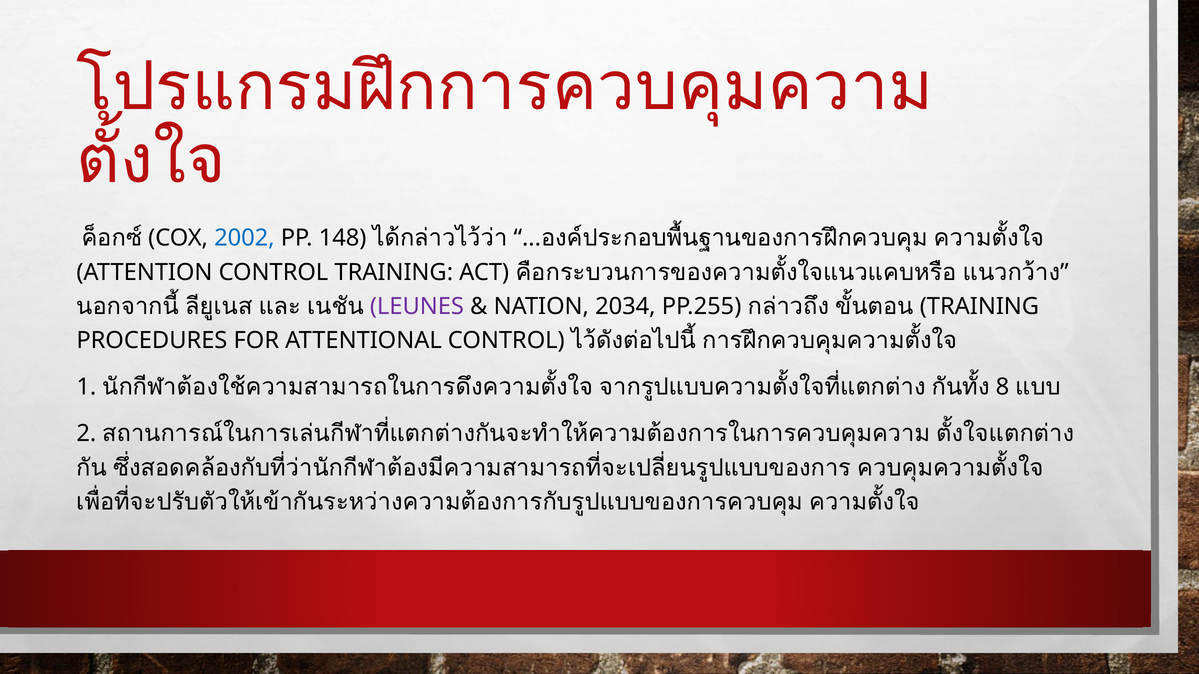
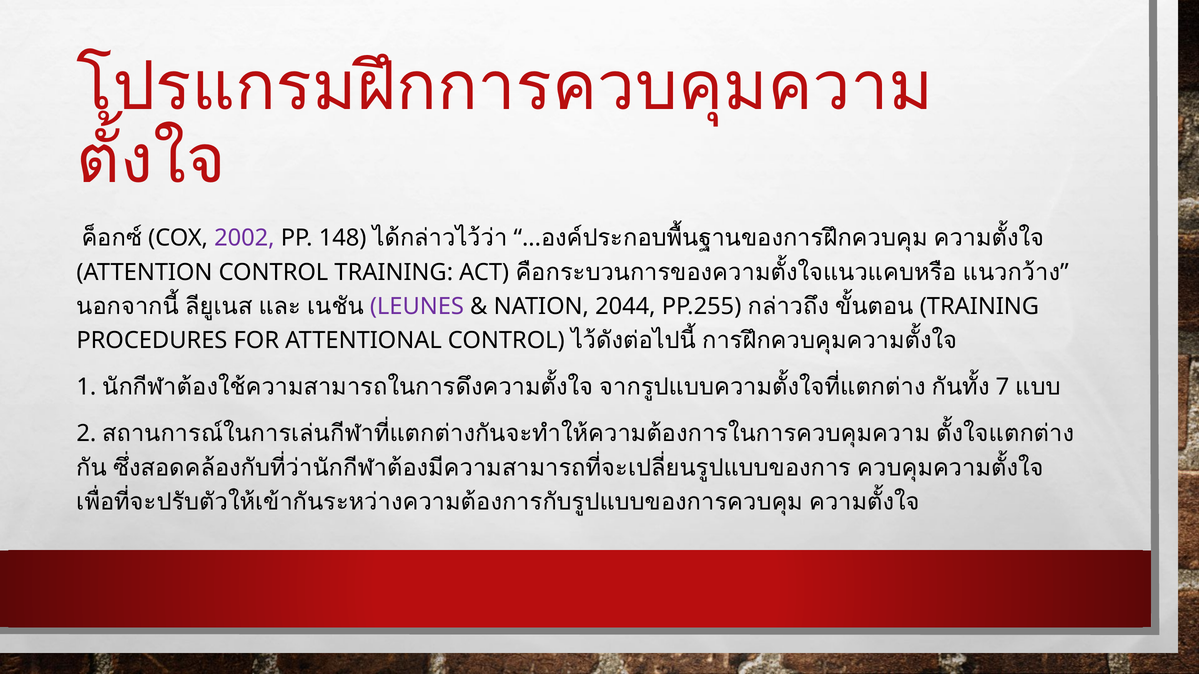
2002 colour: blue -> purple (244, 238)
2034: 2034 -> 2044 (625, 307)
8: 8 -> 7 (1003, 387)
